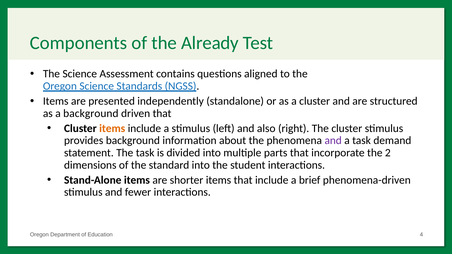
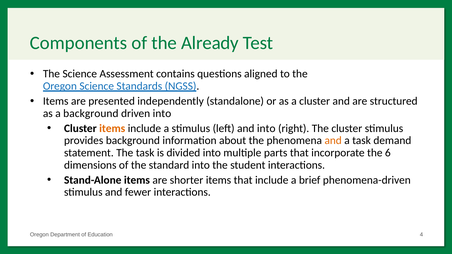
driven that: that -> into (162, 113)
and also: also -> into (266, 129)
and colour: purple -> orange (333, 141)
2: 2 -> 6 (388, 153)
